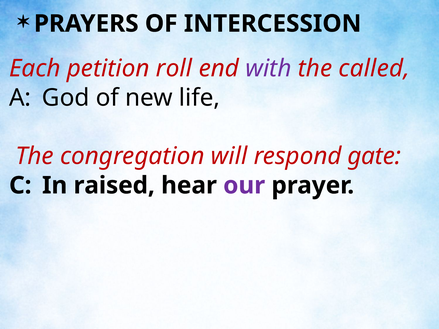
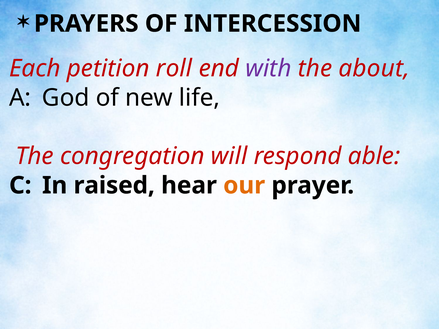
called: called -> about (374, 69)
gate: gate -> able (374, 156)
our colour: purple -> orange (244, 186)
